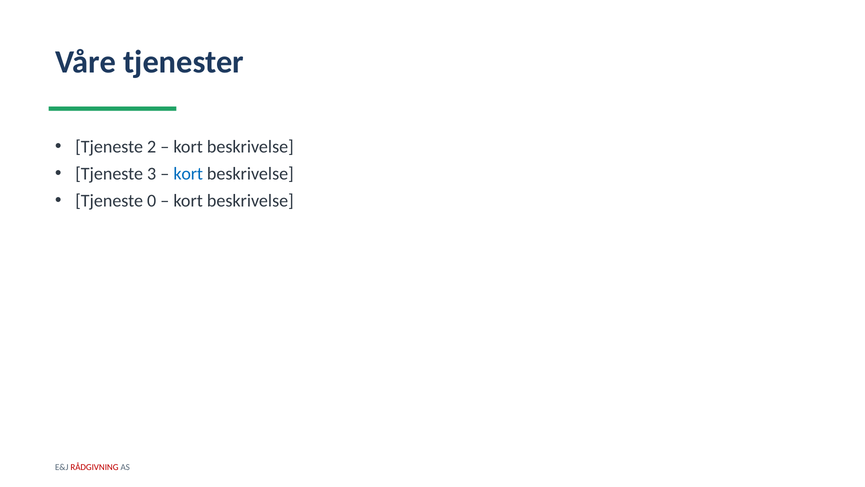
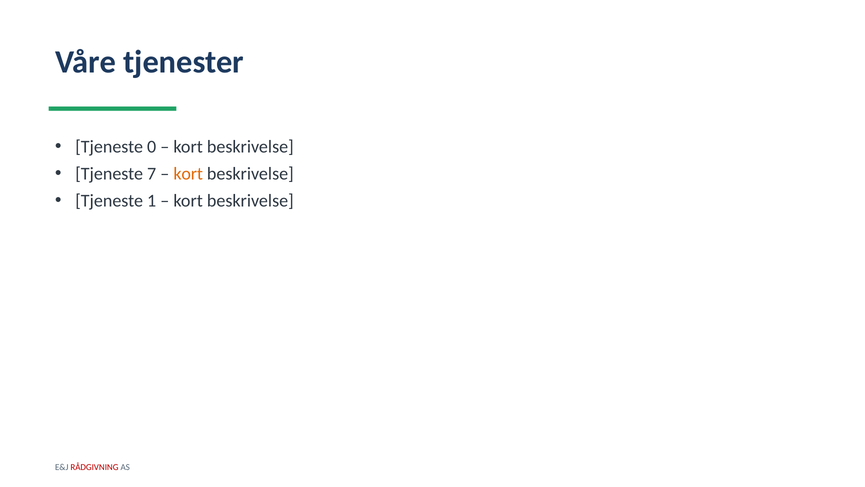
2: 2 -> 0 (152, 147)
3: 3 -> 7 (152, 174)
kort colour: blue -> orange (188, 174)
0: 0 -> 1 (152, 201)
